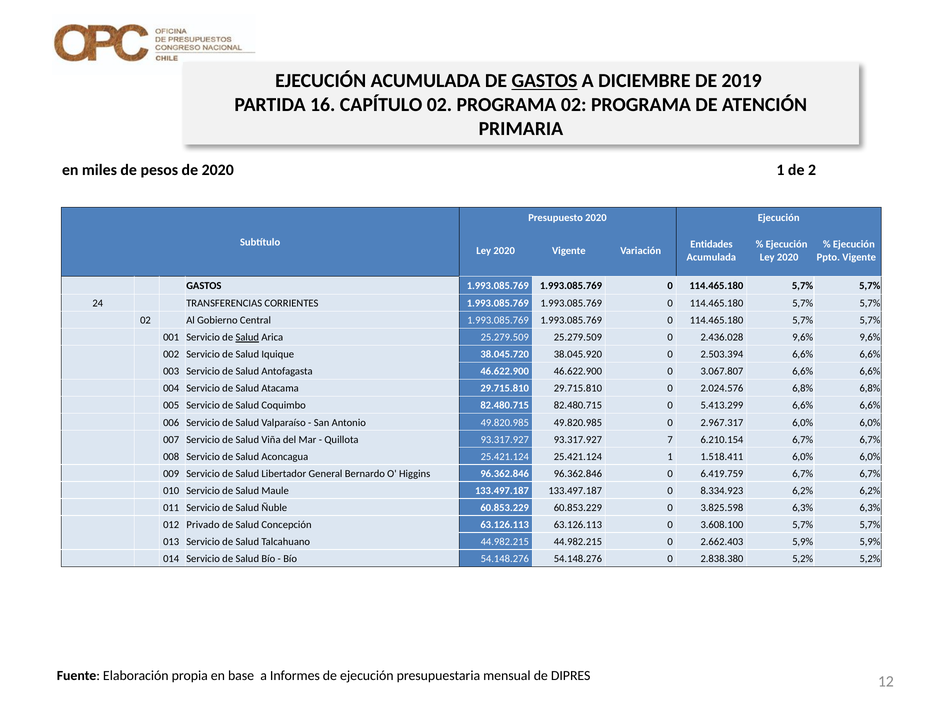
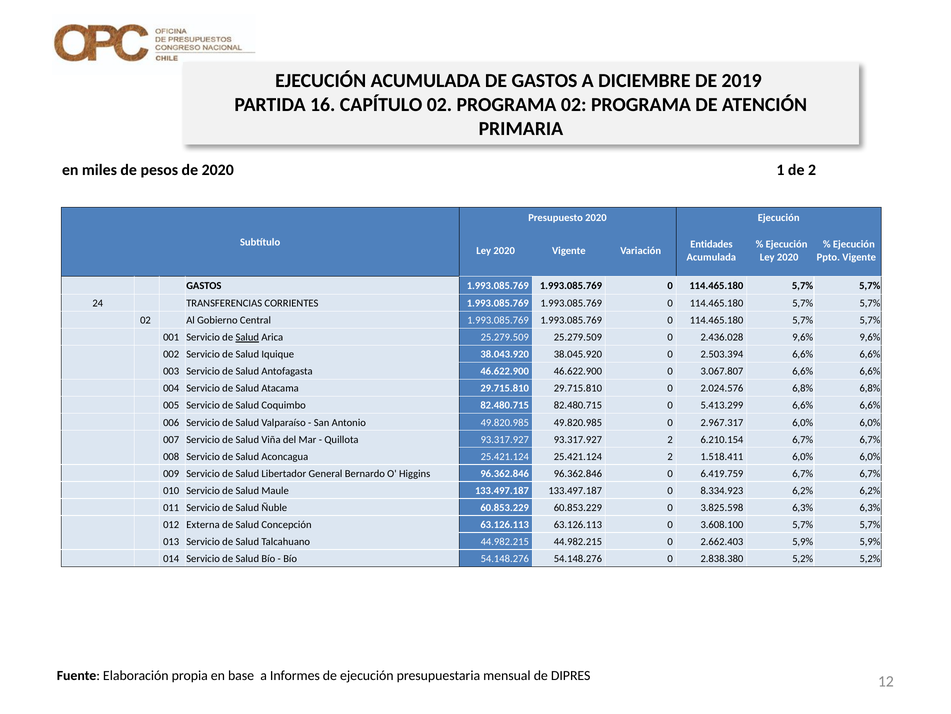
GASTOS underline: present -> none (544, 81)
38.045.720: 38.045.720 -> 38.043.920 (505, 354)
93.317.927 7: 7 -> 2 (670, 439)
25.421.124 1: 1 -> 2 (670, 456)
Privado: Privado -> Externa (203, 524)
